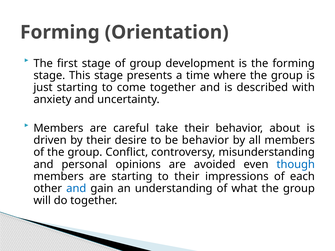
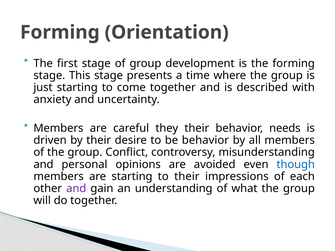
take: take -> they (167, 128)
about: about -> needs (285, 128)
and colour: blue -> purple (76, 189)
